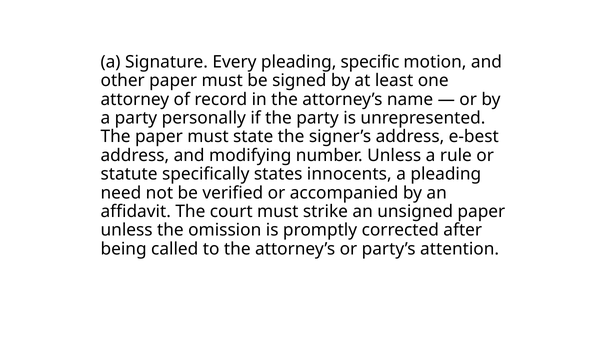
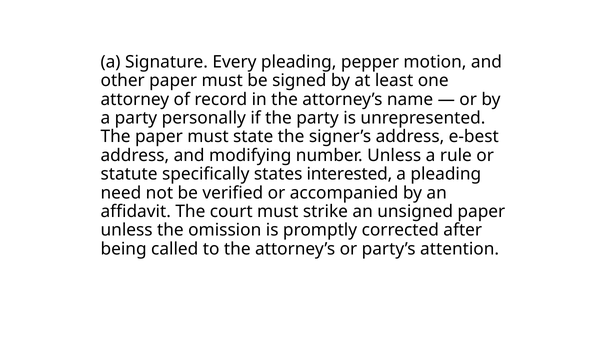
specific: specific -> pepper (370, 62)
innocents: innocents -> interested (349, 174)
